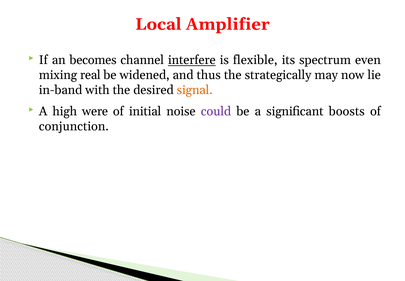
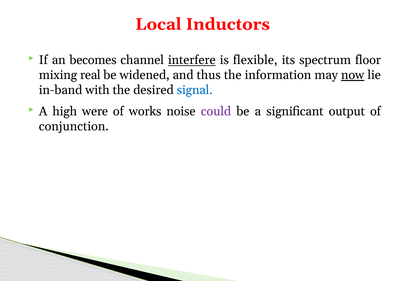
Amplifier: Amplifier -> Inductors (228, 24)
even: even -> floor (368, 60)
strategically: strategically -> information (278, 75)
now underline: none -> present (353, 75)
signal colour: orange -> blue (195, 90)
initial: initial -> works (145, 111)
boosts: boosts -> output (347, 111)
